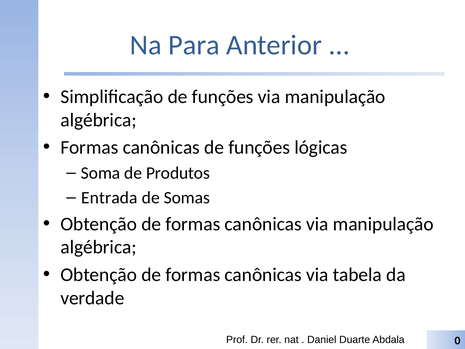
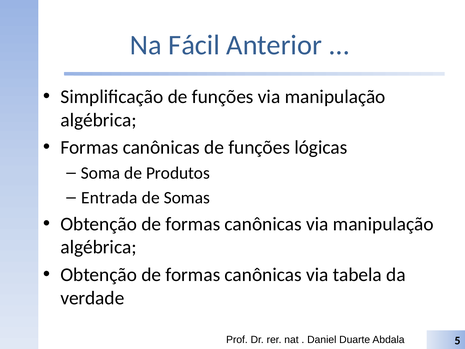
Para: Para -> Fácil (194, 45)
0: 0 -> 5 (457, 340)
